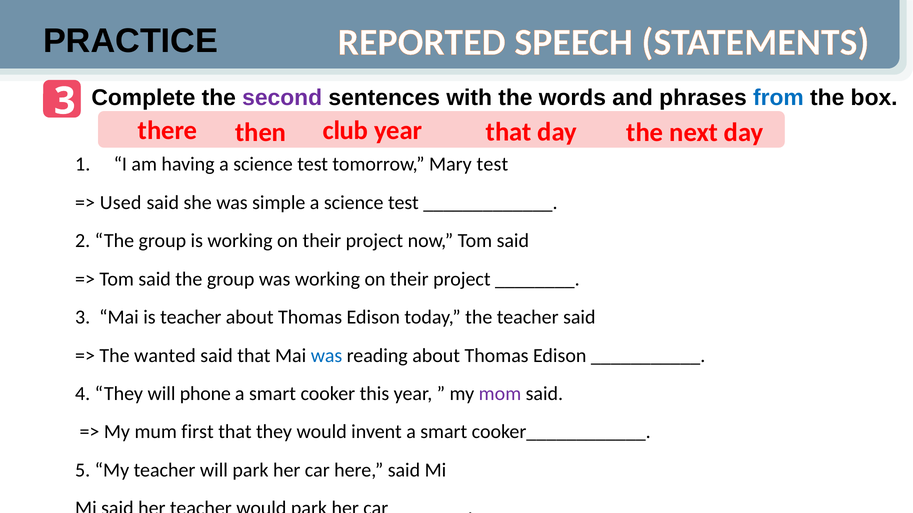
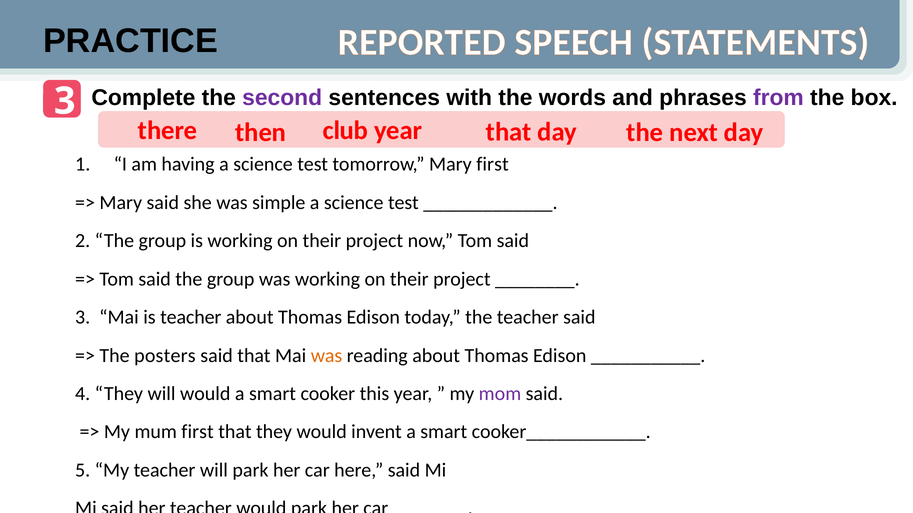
from colour: blue -> purple (778, 98)
Mary test: test -> first (493, 165)
Used: Used -> Mary (121, 203)
wanted: wanted -> posters (165, 356)
was colour: blue -> orange (327, 356)
will phone: phone -> would (205, 394)
